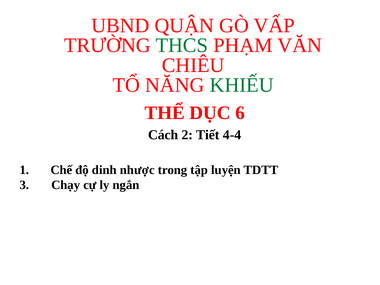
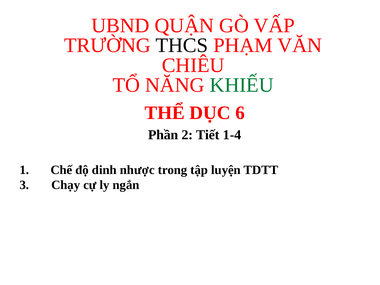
THCS colour: green -> black (182, 45)
Cách: Cách -> Phần (163, 135)
4-4: 4-4 -> 1-4 (232, 135)
